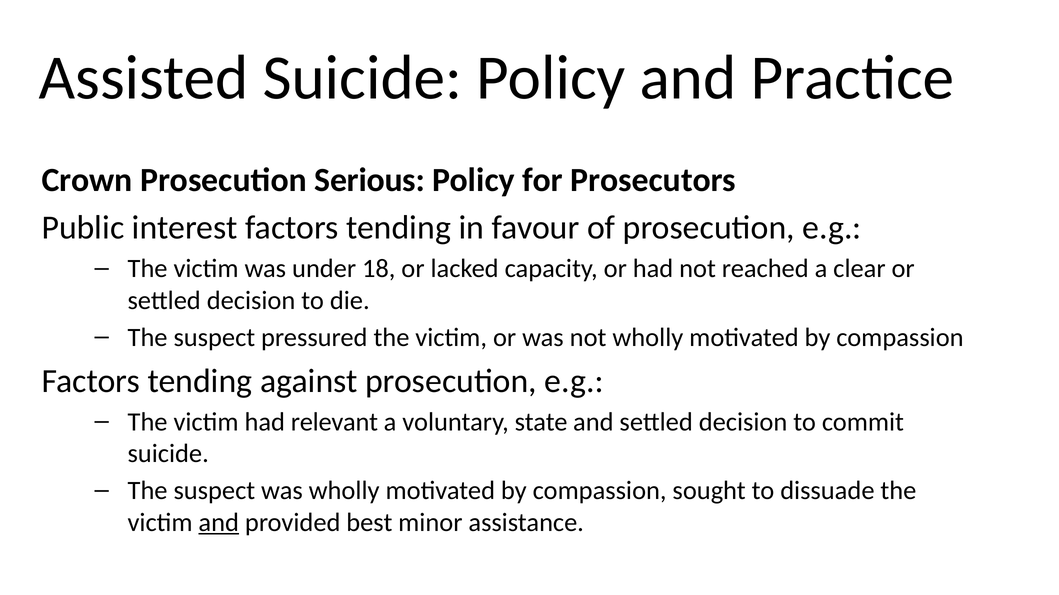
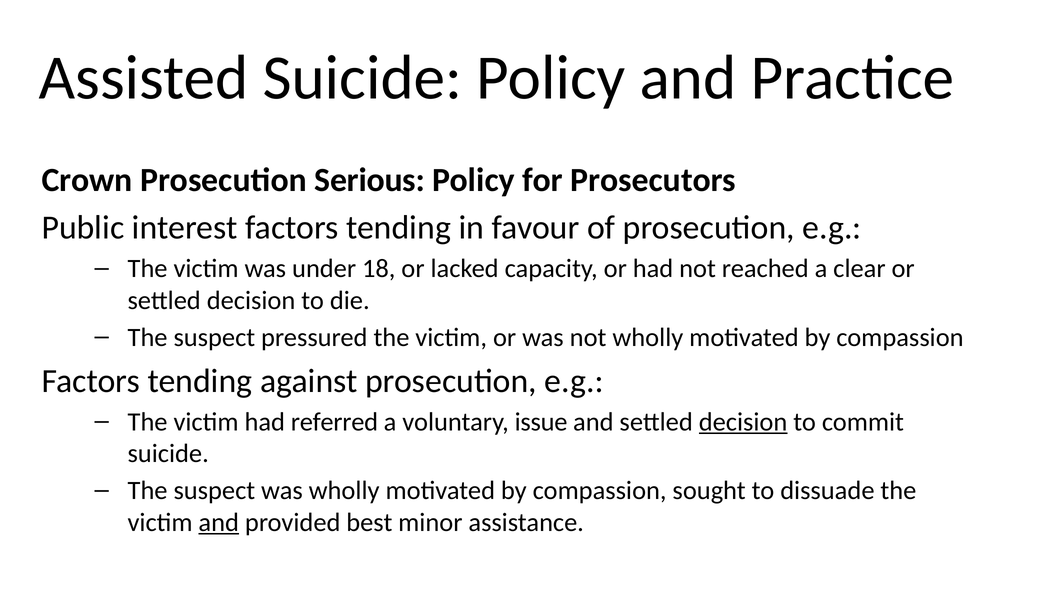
relevant: relevant -> referred (334, 422)
state: state -> issue (541, 422)
decision underline: none -> present (743, 422)
